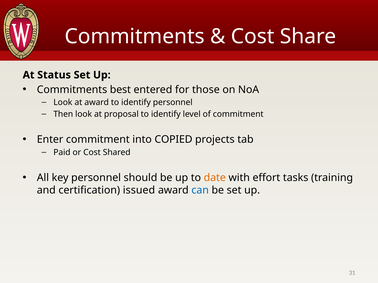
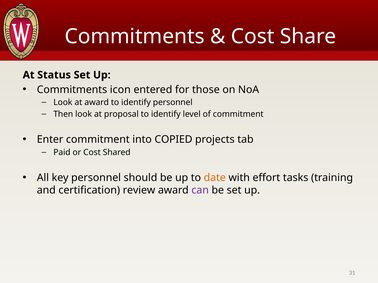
best: best -> icon (120, 90)
issued: issued -> review (139, 191)
can colour: blue -> purple (200, 191)
